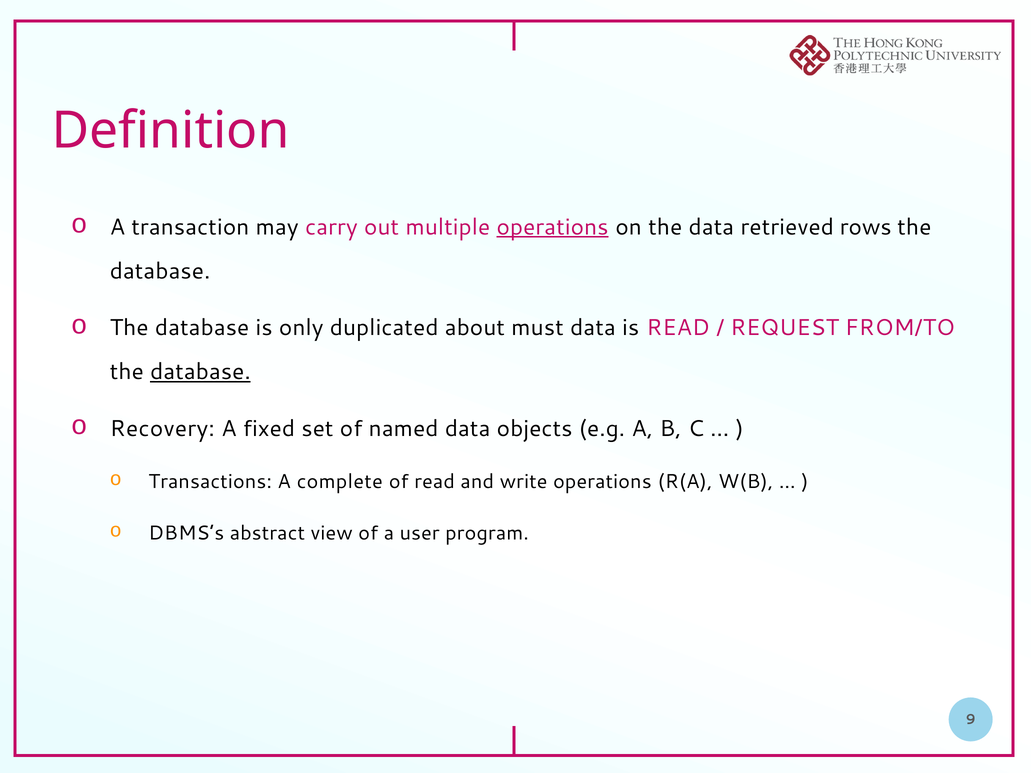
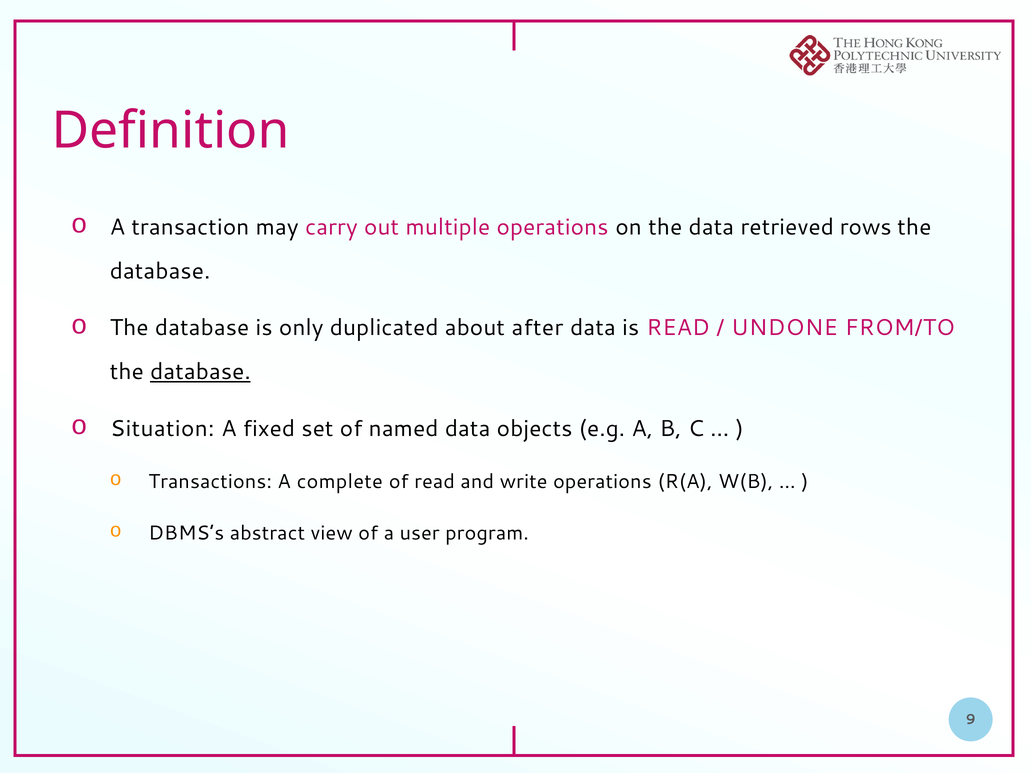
operations underline: present -> none (552, 227)
must: must -> after (537, 328)
REQUEST: REQUEST -> UNDONE (784, 328)
Recovery: Recovery -> Situation (162, 429)
